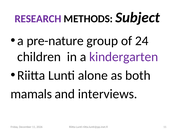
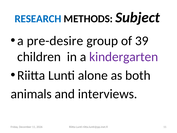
RESEARCH colour: purple -> blue (38, 19)
pre-nature: pre-nature -> pre-desire (55, 41)
24: 24 -> 39 (142, 41)
mamals: mamals -> animals (31, 94)
